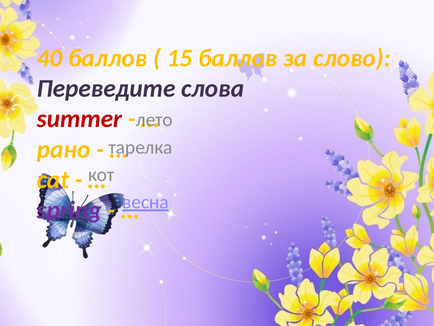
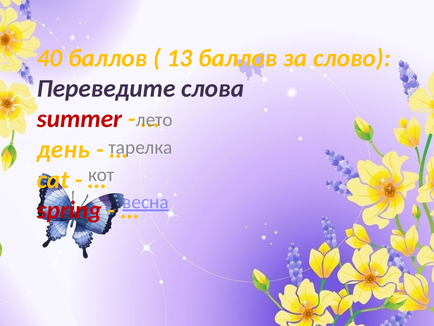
15: 15 -> 13 (180, 58)
рано: рано -> день (64, 149)
spring colour: purple -> red (69, 210)
